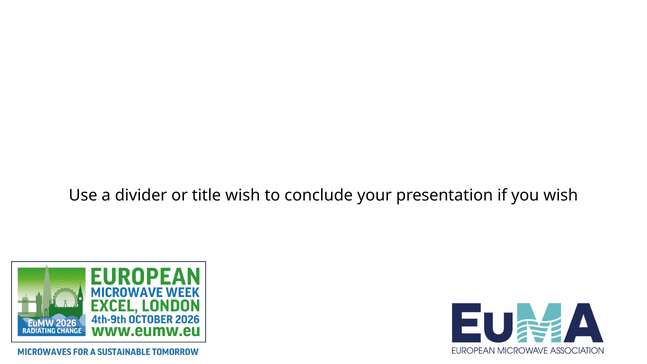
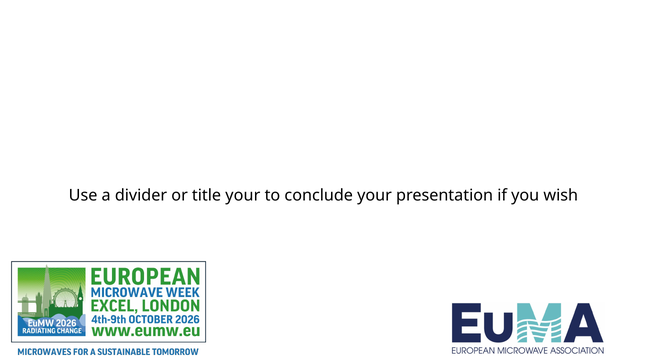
title wish: wish -> your (243, 195)
